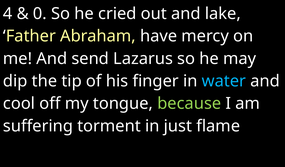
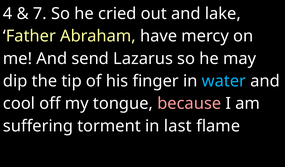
0: 0 -> 7 (40, 14)
because colour: light green -> pink (189, 104)
just: just -> last (178, 126)
